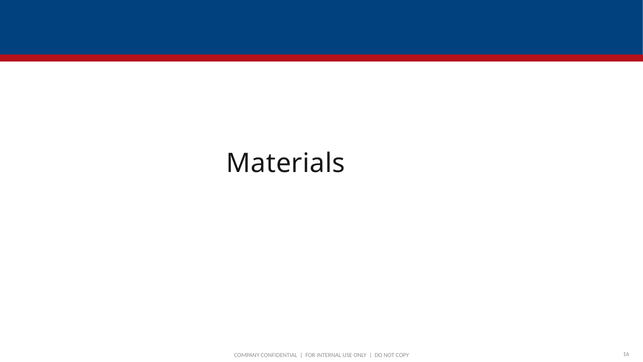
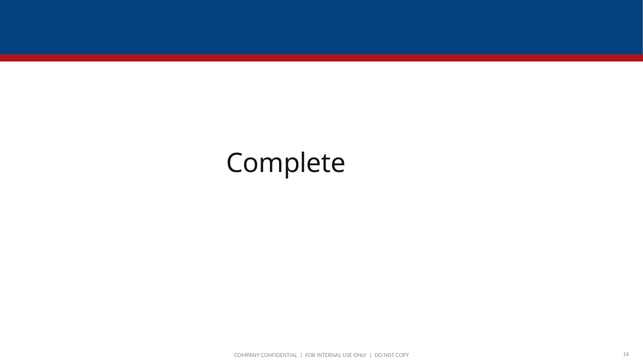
Materials: Materials -> Complete (286, 163)
